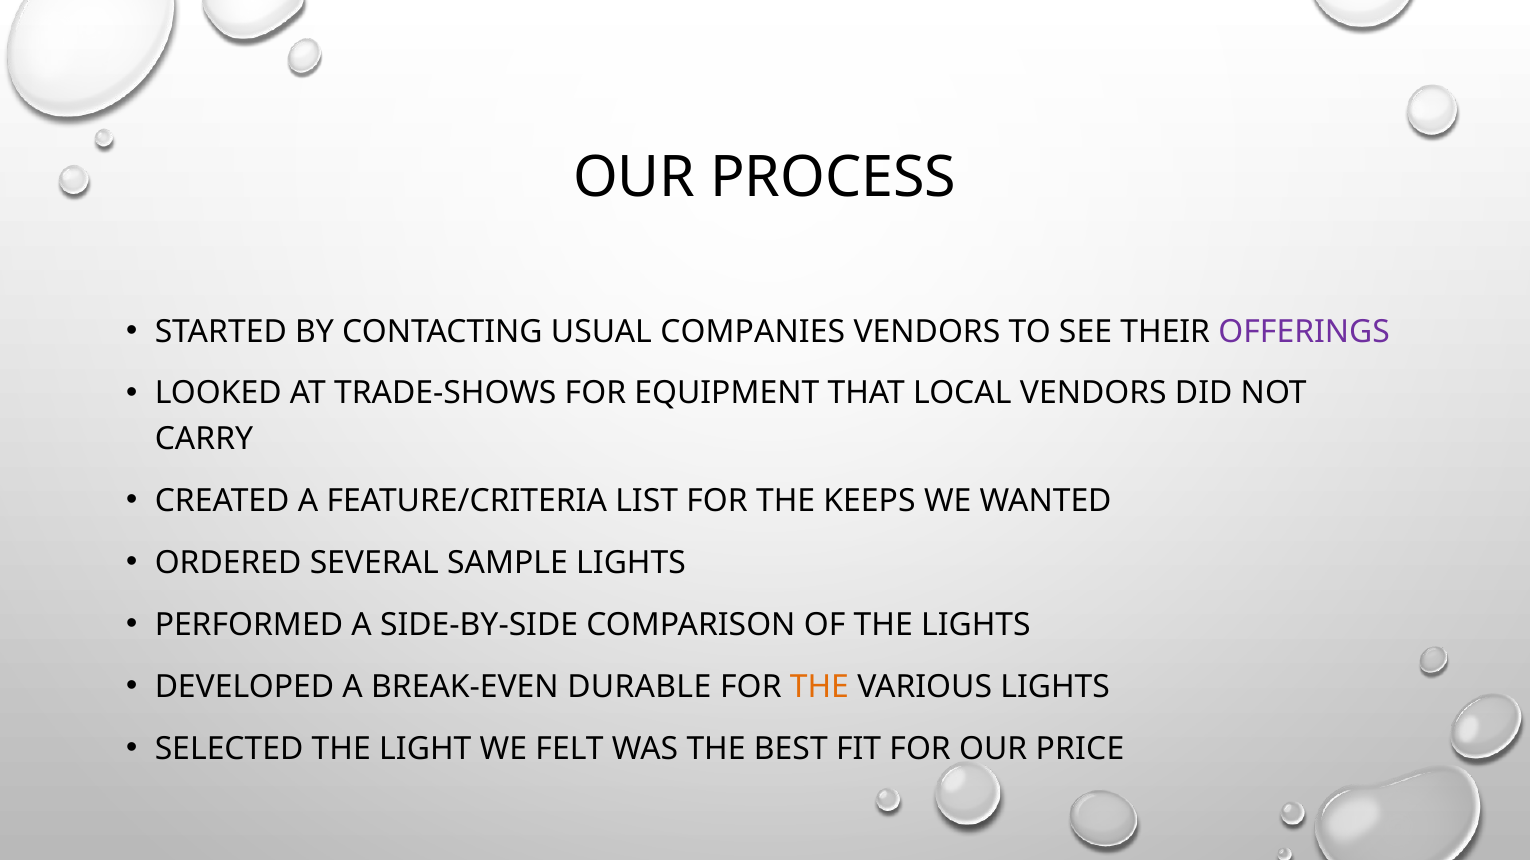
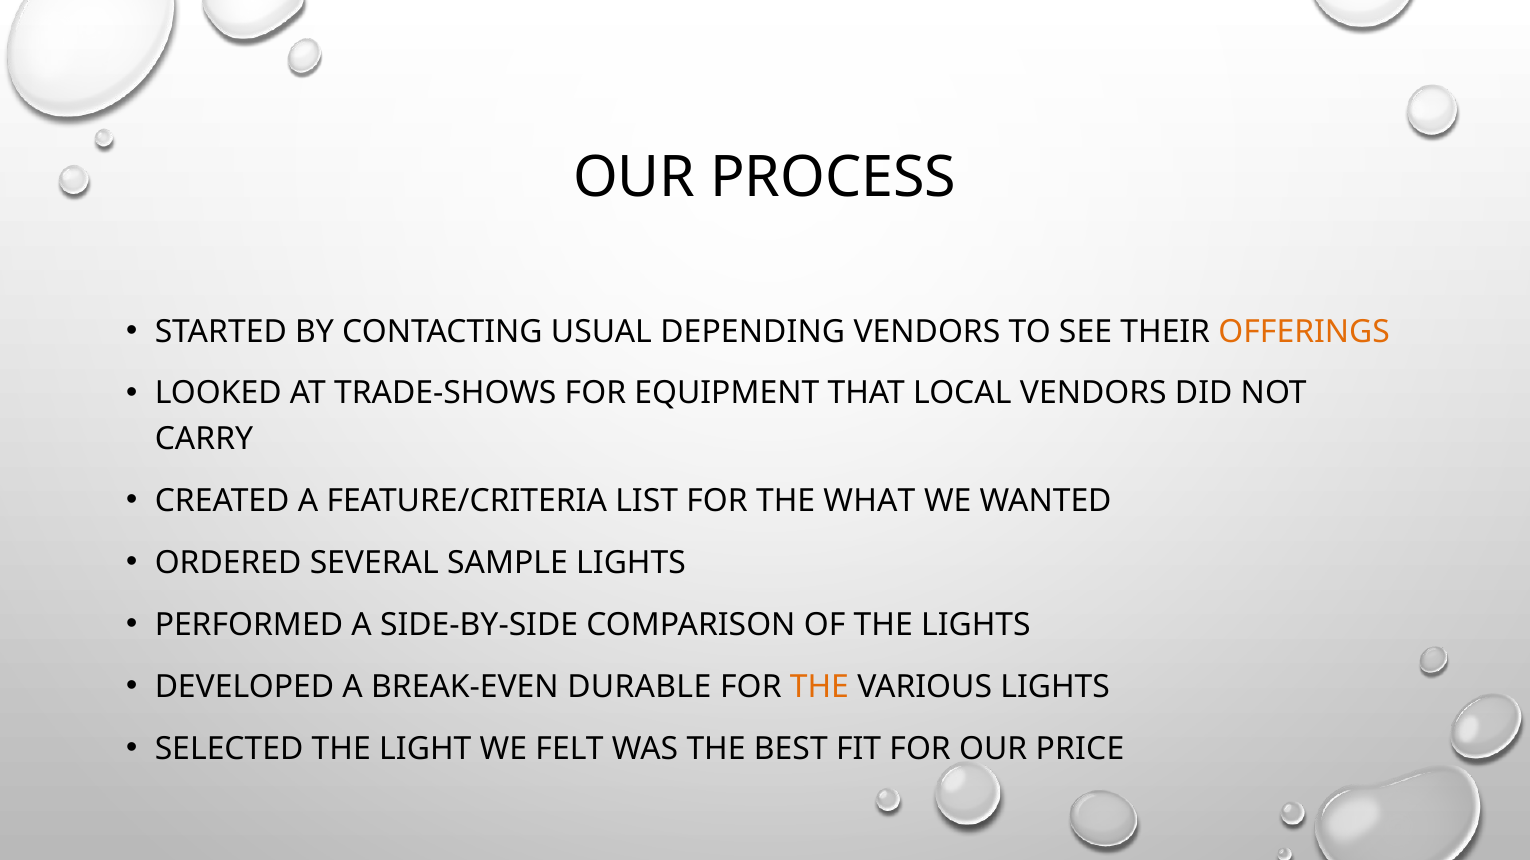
COMPANIES: COMPANIES -> DEPENDING (753, 332)
OFFERINGS colour: purple -> orange (1304, 332)
KEEPS: KEEPS -> WHAT (869, 502)
